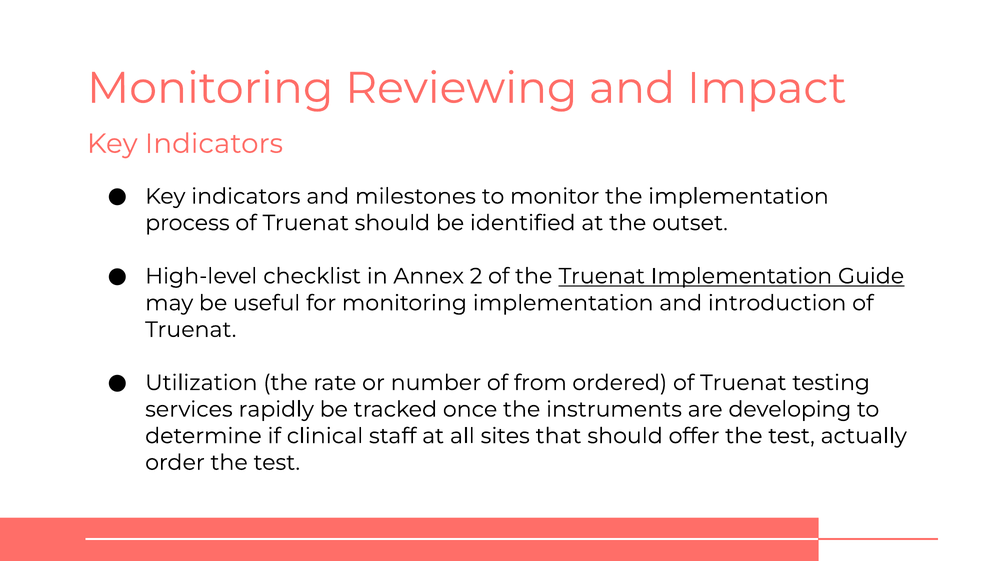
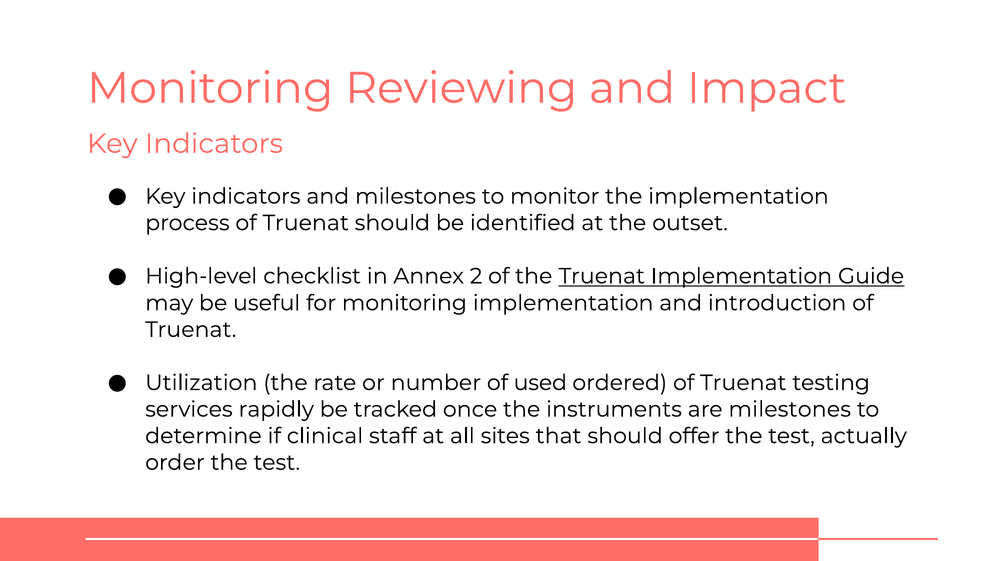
from: from -> used (540, 383)
are developing: developing -> milestones (790, 410)
